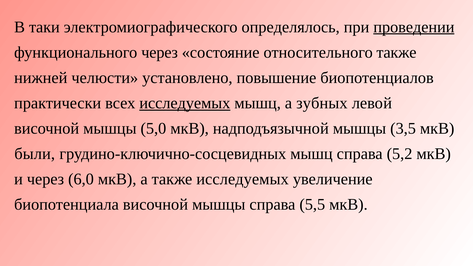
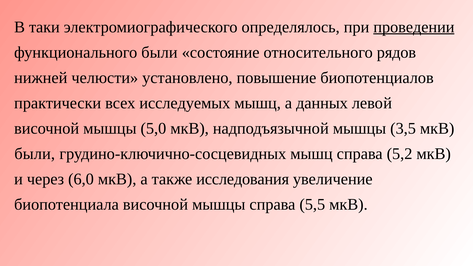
функционального через: через -> были (159, 52)
относительного также: также -> рядов (396, 52)
исследуемых underline: present -> none (185, 103)
зубных: зубных -> данных (322, 103)
также исследуемых: исследуемых -> исследования (243, 179)
